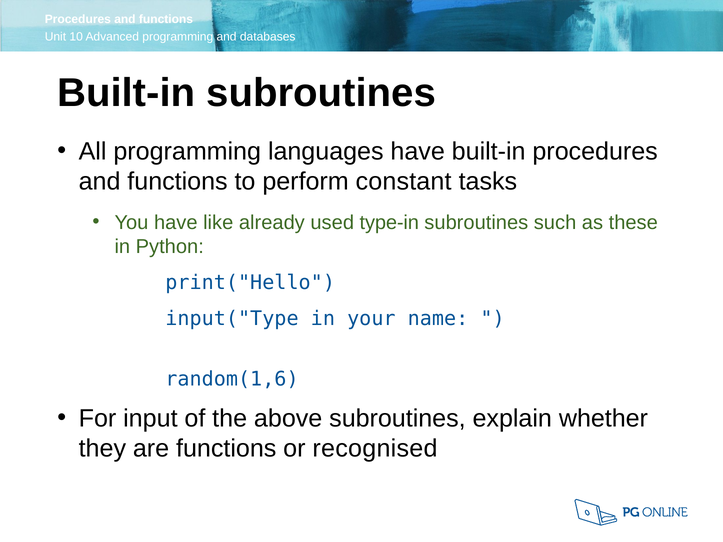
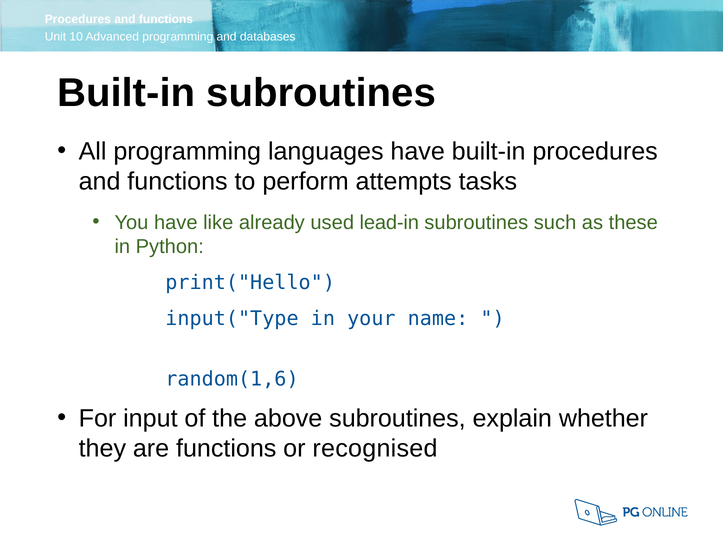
constant: constant -> attempts (404, 182)
type-in: type-in -> lead-in (389, 223)
